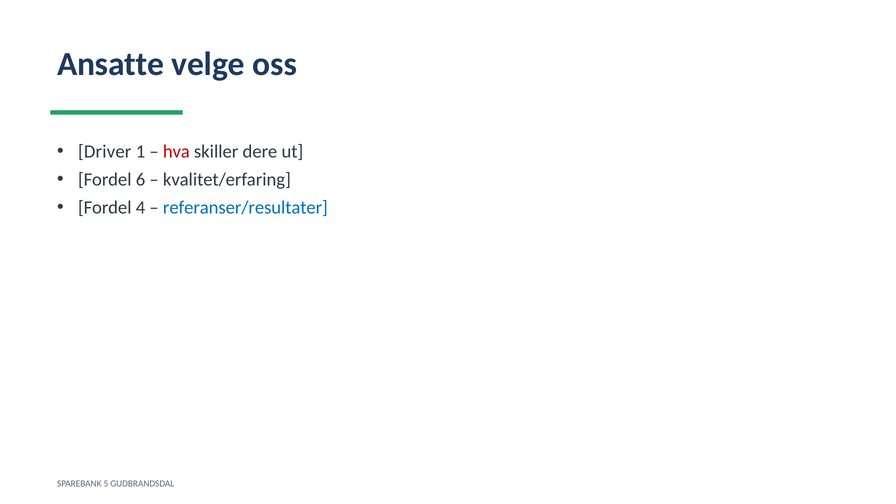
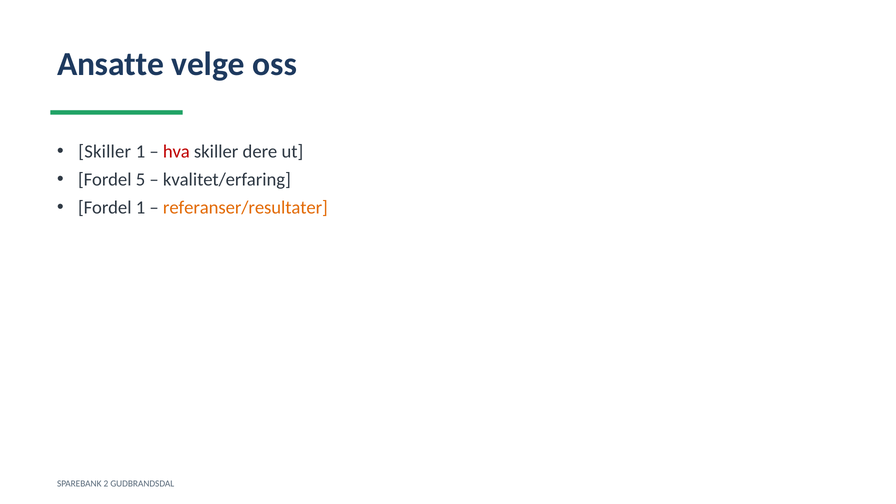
Driver: Driver -> Skiller (105, 152)
6: 6 -> 5 (141, 180)
Fordel 4: 4 -> 1 (141, 208)
referanser/resultater colour: blue -> orange (245, 208)
5: 5 -> 2 (106, 484)
